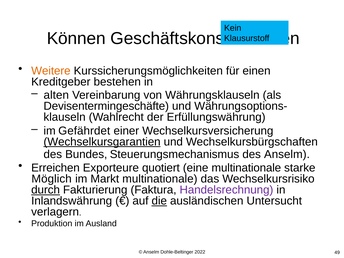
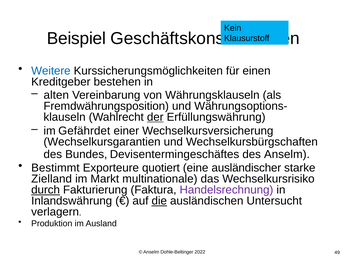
Können: Können -> Beispiel (76, 38)
Weitere colour: orange -> blue (51, 71)
Devisentermingeschäfte: Devisentermingeschäfte -> Fremdwährungsposition (106, 106)
der underline: none -> present (155, 117)
Wechselkursgarantien underline: present -> none (102, 142)
Steuerungsmechanismus: Steuerungsmechanismus -> Devisentermingeschäftes (175, 154)
Erreichen: Erreichen -> Bestimmt (55, 168)
eine multinationale: multinationale -> ausländischer (246, 168)
Möglich: Möglich -> Zielland (52, 179)
